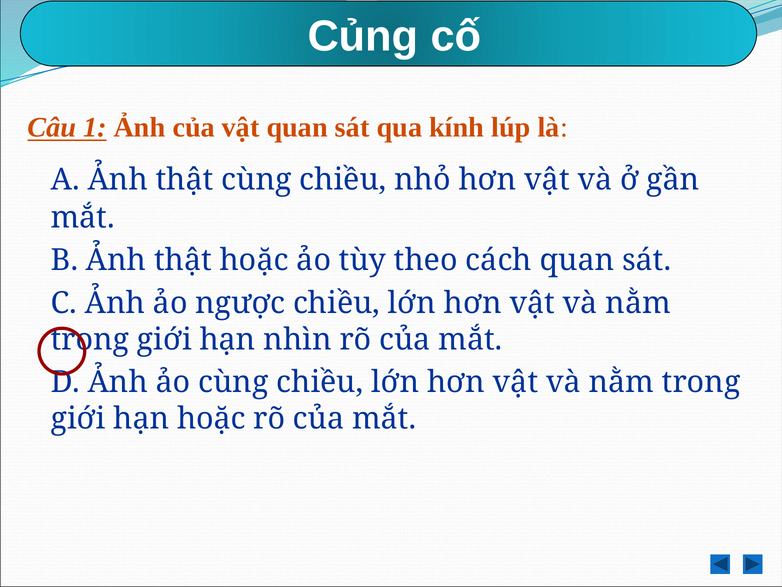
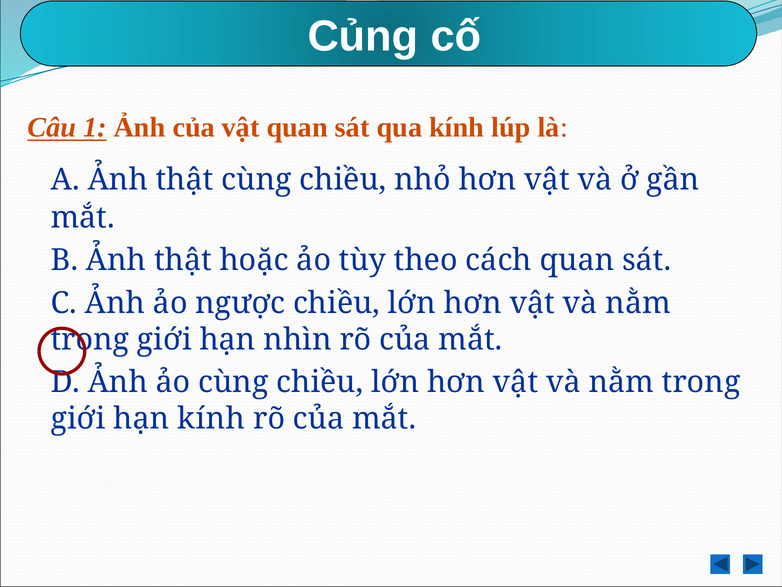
hạn hoặc: hoặc -> kính (211, 418)
